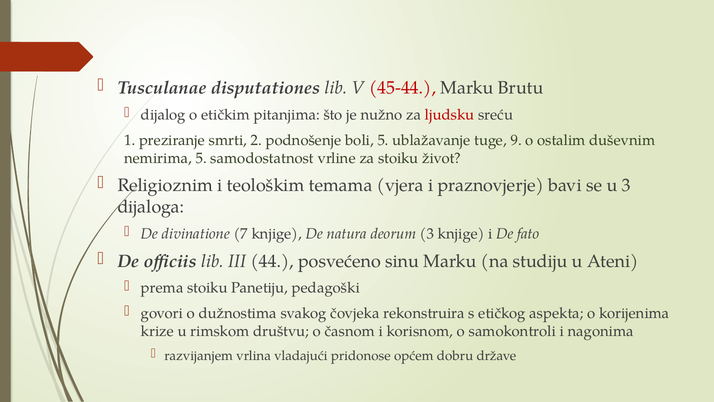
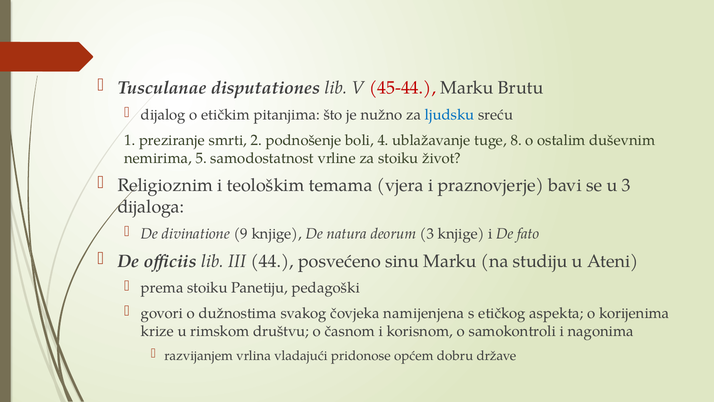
ljudsku colour: red -> blue (450, 115)
boli 5: 5 -> 4 (383, 140)
9: 9 -> 8 (516, 140)
7: 7 -> 9 (241, 234)
rekonstruira: rekonstruira -> namijenjena (424, 313)
